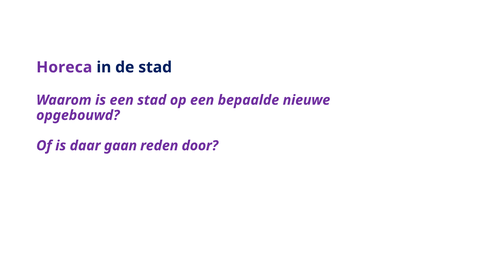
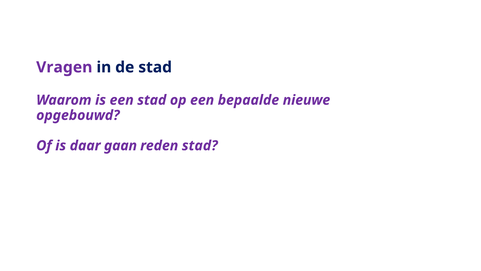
Horeca: Horeca -> Vragen (64, 67)
reden door: door -> stad (200, 145)
